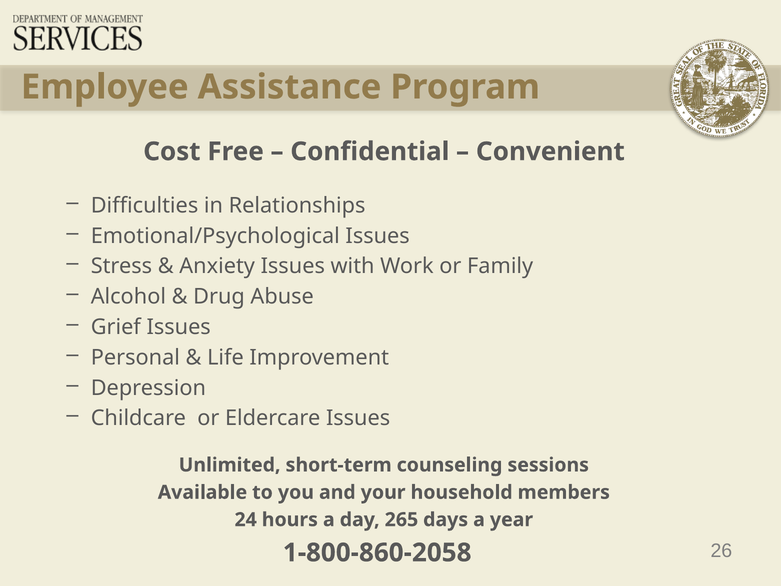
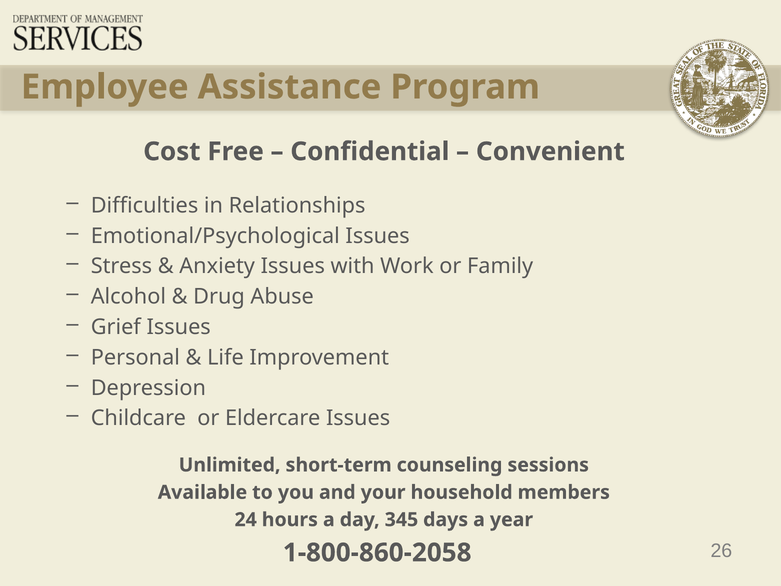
265: 265 -> 345 (401, 520)
